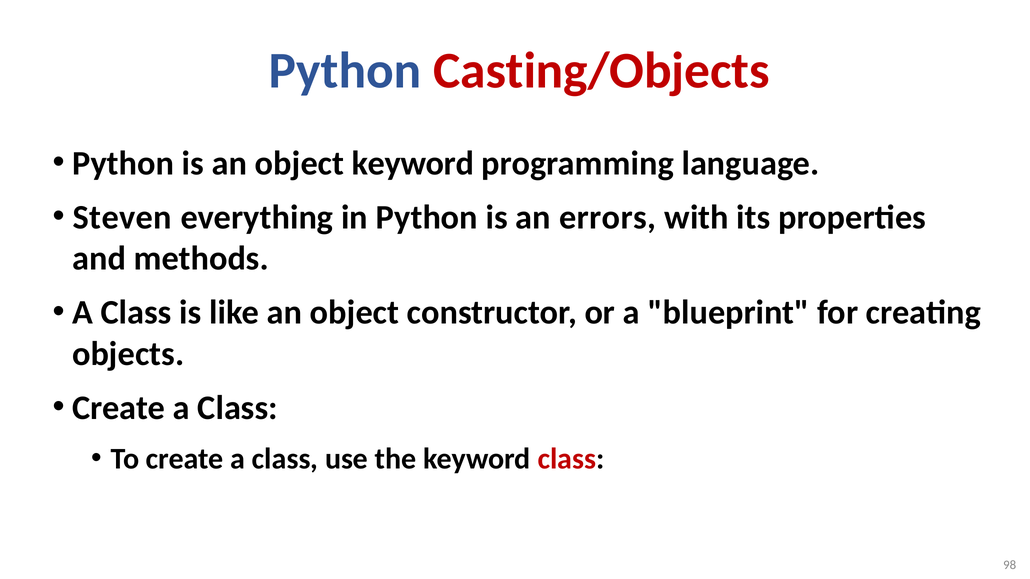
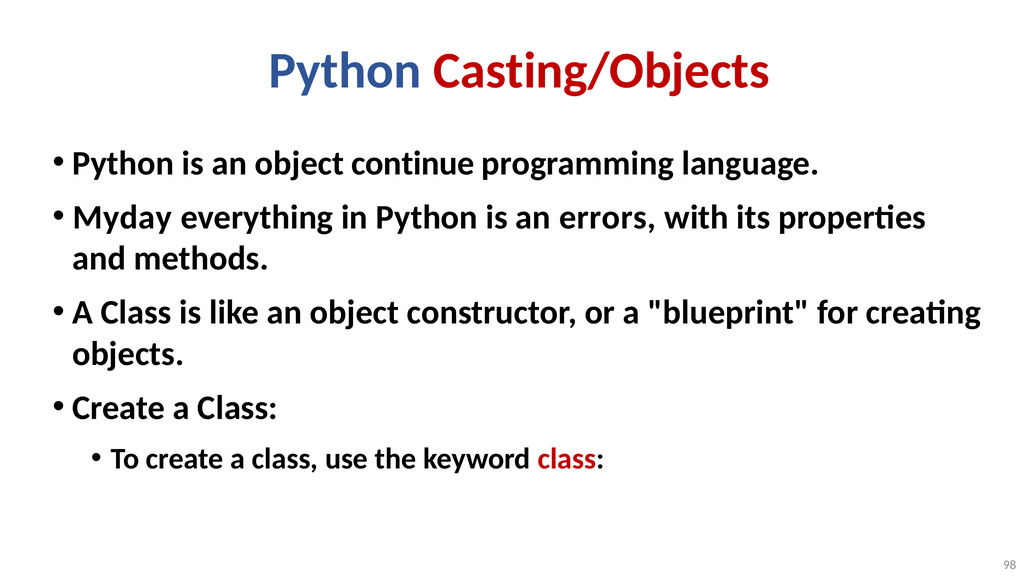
object keyword: keyword -> continue (413, 163)
Steven: Steven -> Myday (122, 217)
